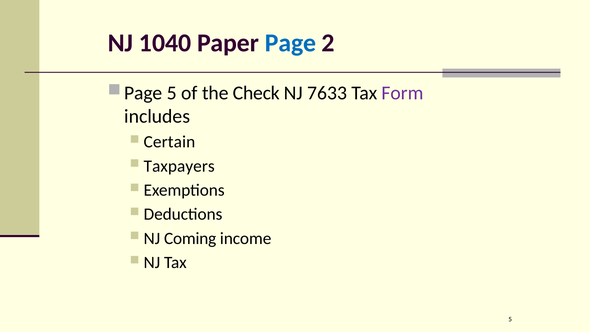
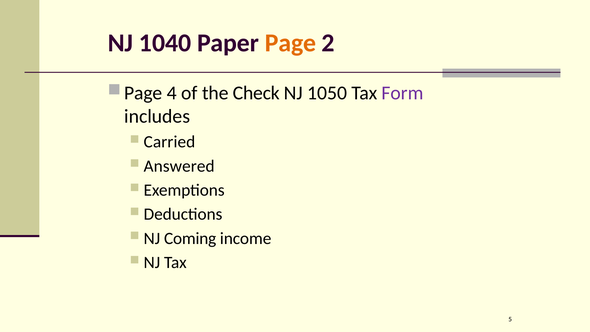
Page colour: blue -> orange (291, 43)
Page 5: 5 -> 4 (172, 93)
7633: 7633 -> 1050 (327, 93)
Certain: Certain -> Carried (169, 142)
Taxpayers: Taxpayers -> Answered (179, 166)
